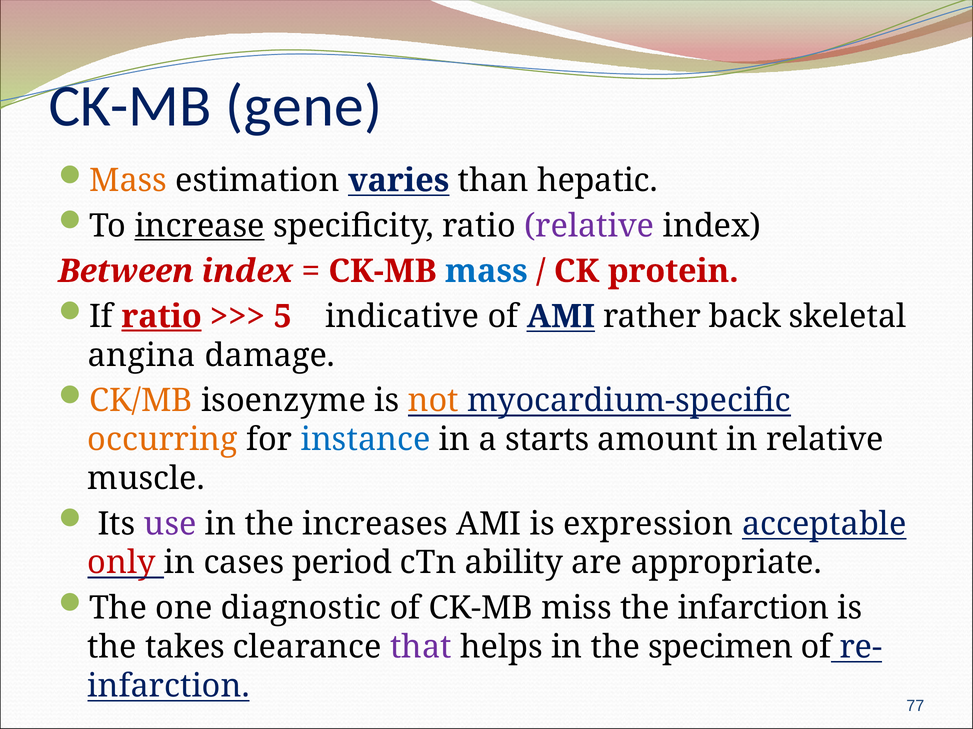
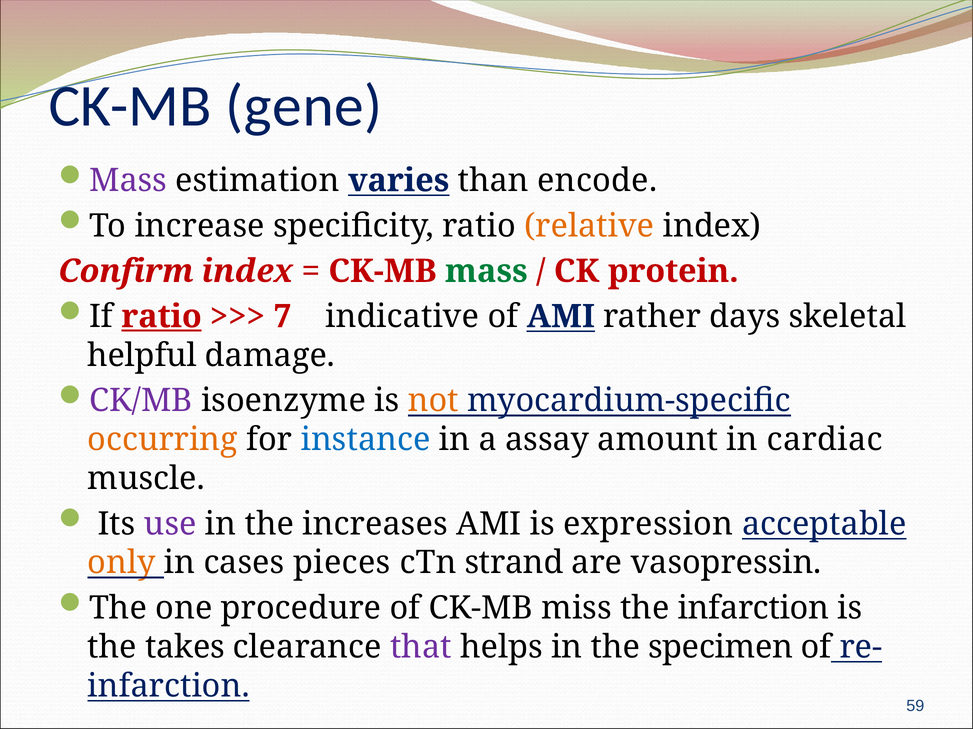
Mass colour: orange -> purple (128, 181)
hepatic: hepatic -> encode (597, 181)
increase underline: present -> none (200, 226)
relative colour: purple -> orange (589, 226)
Between: Between -> Confirm (126, 271)
mass colour: blue -> green (486, 271)
5: 5 -> 7 (283, 317)
back: back -> days (745, 317)
angina: angina -> helpful (142, 356)
CK/MB colour: orange -> purple (141, 401)
starts: starts -> assay (547, 440)
in relative: relative -> cardiac (825, 440)
only colour: red -> orange (121, 563)
period: period -> pieces (342, 563)
ability: ability -> strand (514, 563)
appropriate: appropriate -> vasopressin (726, 563)
diagnostic: diagnostic -> procedure (301, 609)
77: 77 -> 59 (915, 707)
